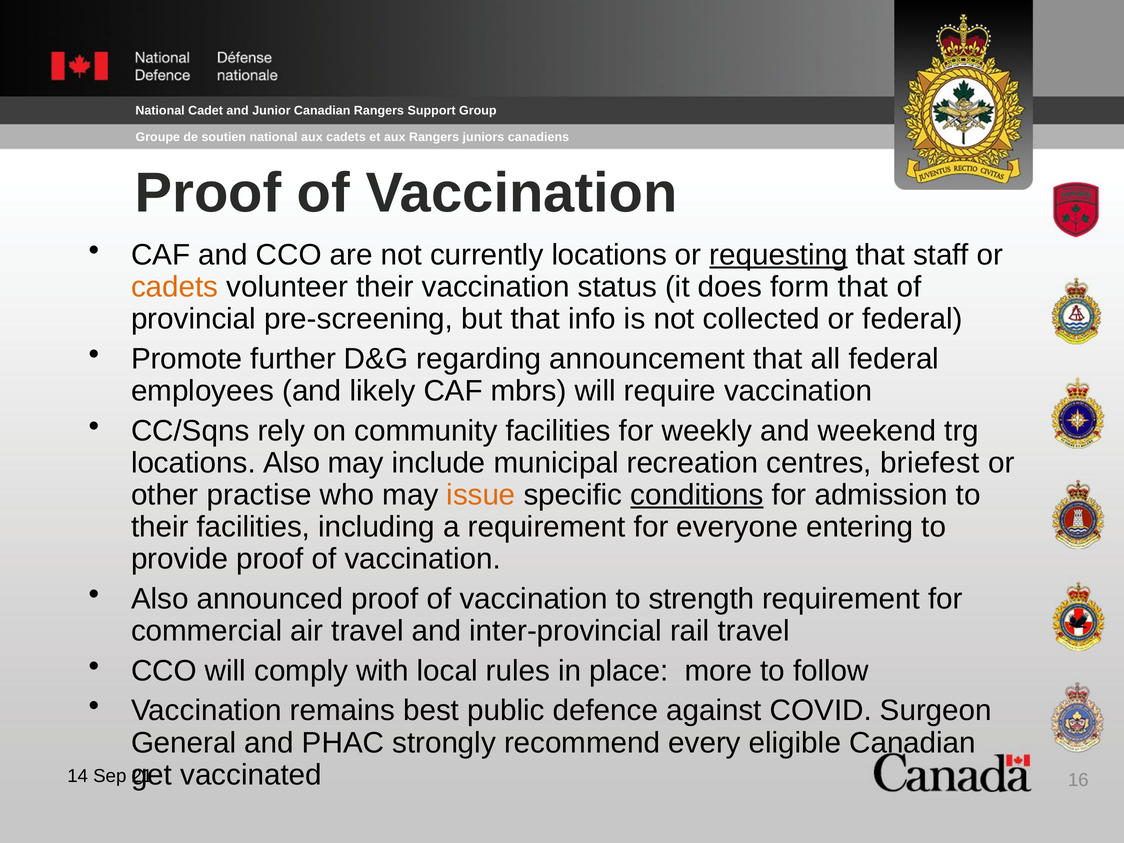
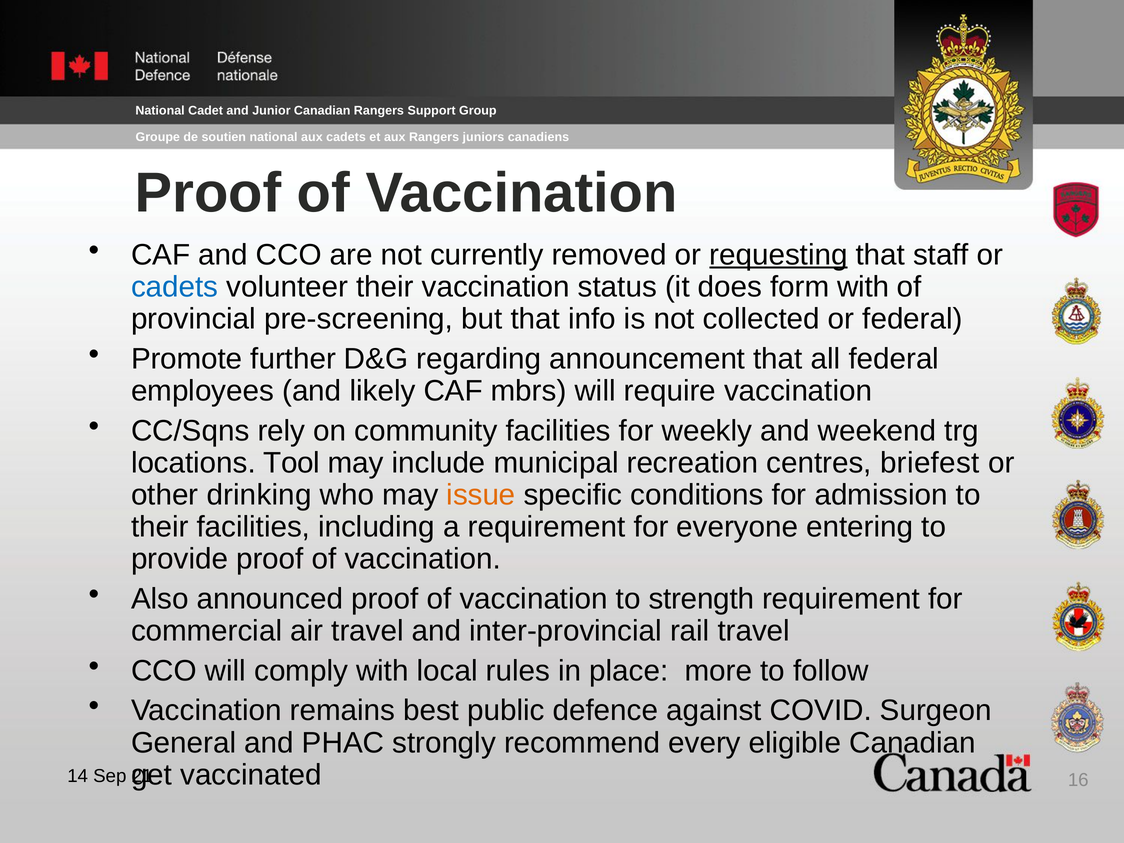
currently locations: locations -> removed (609, 255)
cadets colour: orange -> blue (175, 287)
form that: that -> with (863, 287)
locations Also: Also -> Tool (292, 463)
practise: practise -> drinking (259, 495)
conditions underline: present -> none (697, 495)
